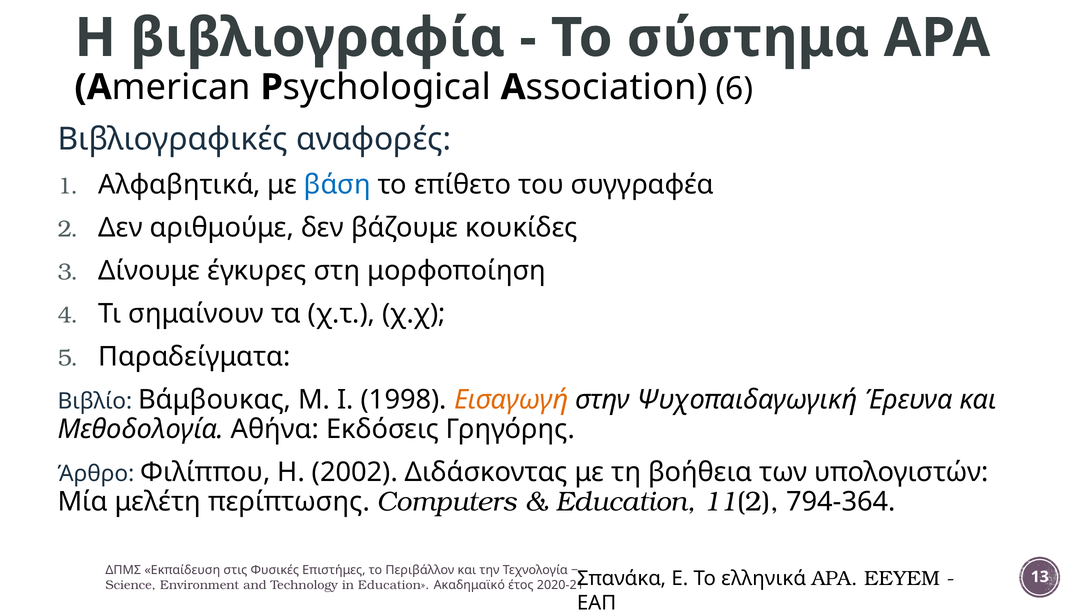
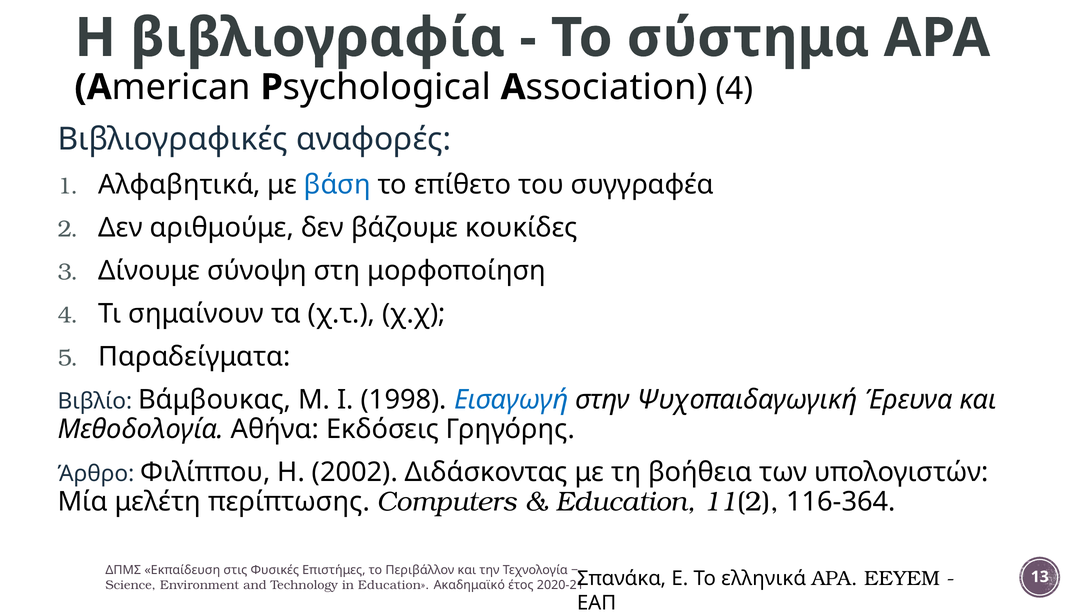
6: 6 -> 4 (734, 89)
έγκυρες: έγκυρες -> σύνοψη (257, 271)
Εισαγωγή colour: orange -> blue (511, 400)
794-364: 794-364 -> 116-364 (841, 502)
